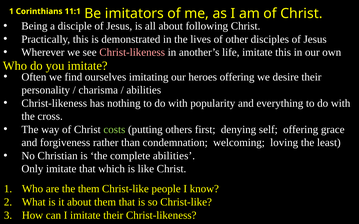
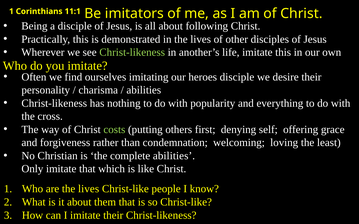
Christ-likeness colour: pink -> light green (132, 52)
heroes offering: offering -> disciple (237, 77)
are the them: them -> lives (89, 189)
